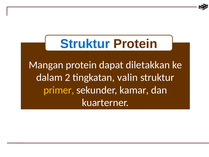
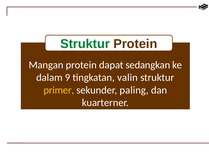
Struktur colour: blue -> green (85, 44)
diletakkan: diletakkan -> sedangkan (148, 65)
2: 2 -> 9 (68, 77)
kamar: kamar -> paling (134, 90)
